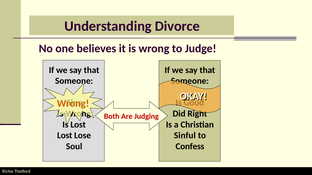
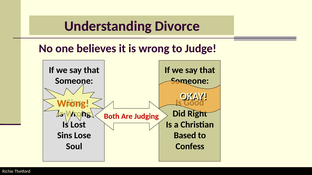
Lost: Lost -> Sins (65, 136)
Sinful: Sinful -> Based (185, 136)
